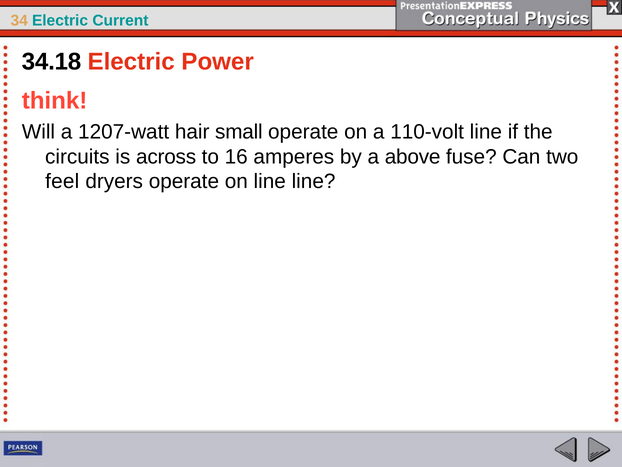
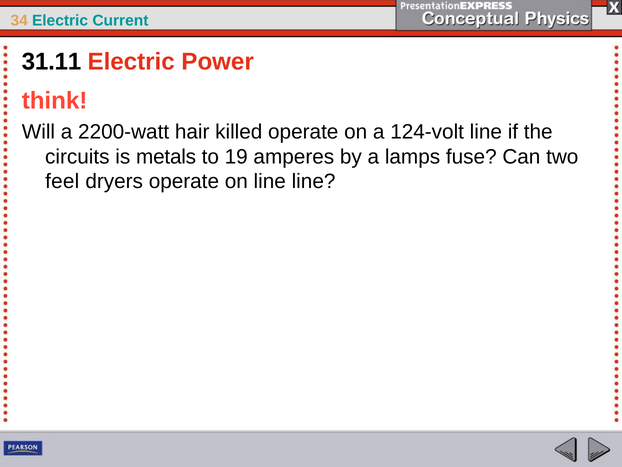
34.18: 34.18 -> 31.11 (51, 62)
1207-watt: 1207-watt -> 2200-watt (124, 132)
small: small -> killed (239, 132)
110-volt: 110-volt -> 124-volt (427, 132)
across: across -> metals (166, 156)
16: 16 -> 19 (236, 156)
above: above -> lamps (413, 156)
